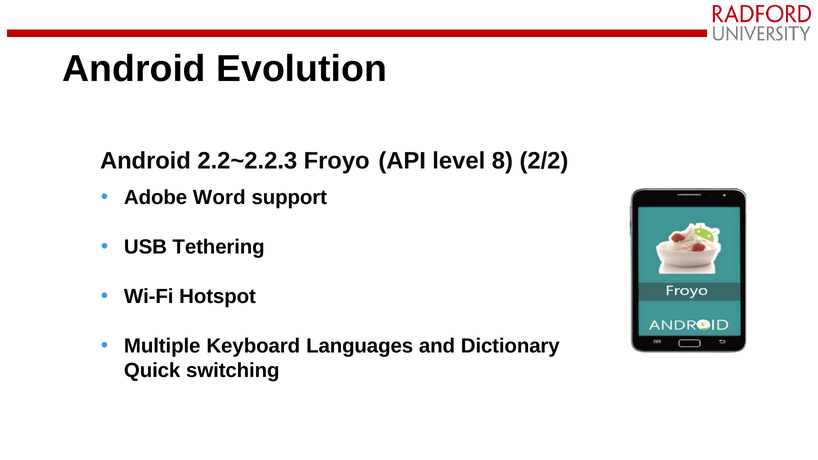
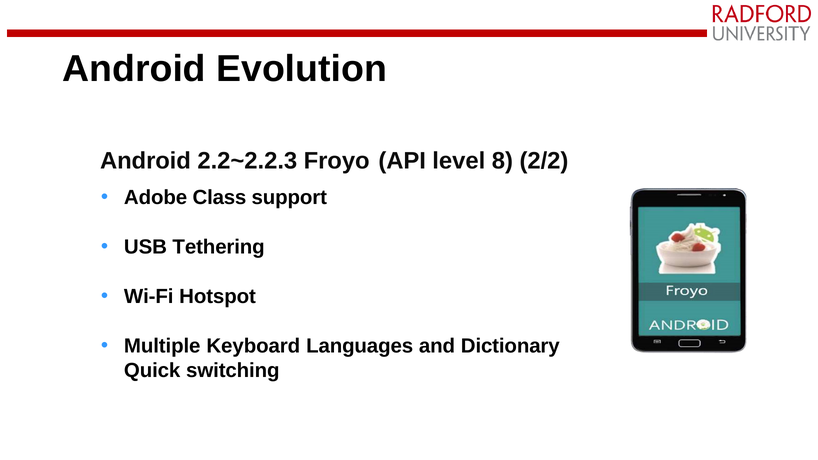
Word: Word -> Class (219, 198)
